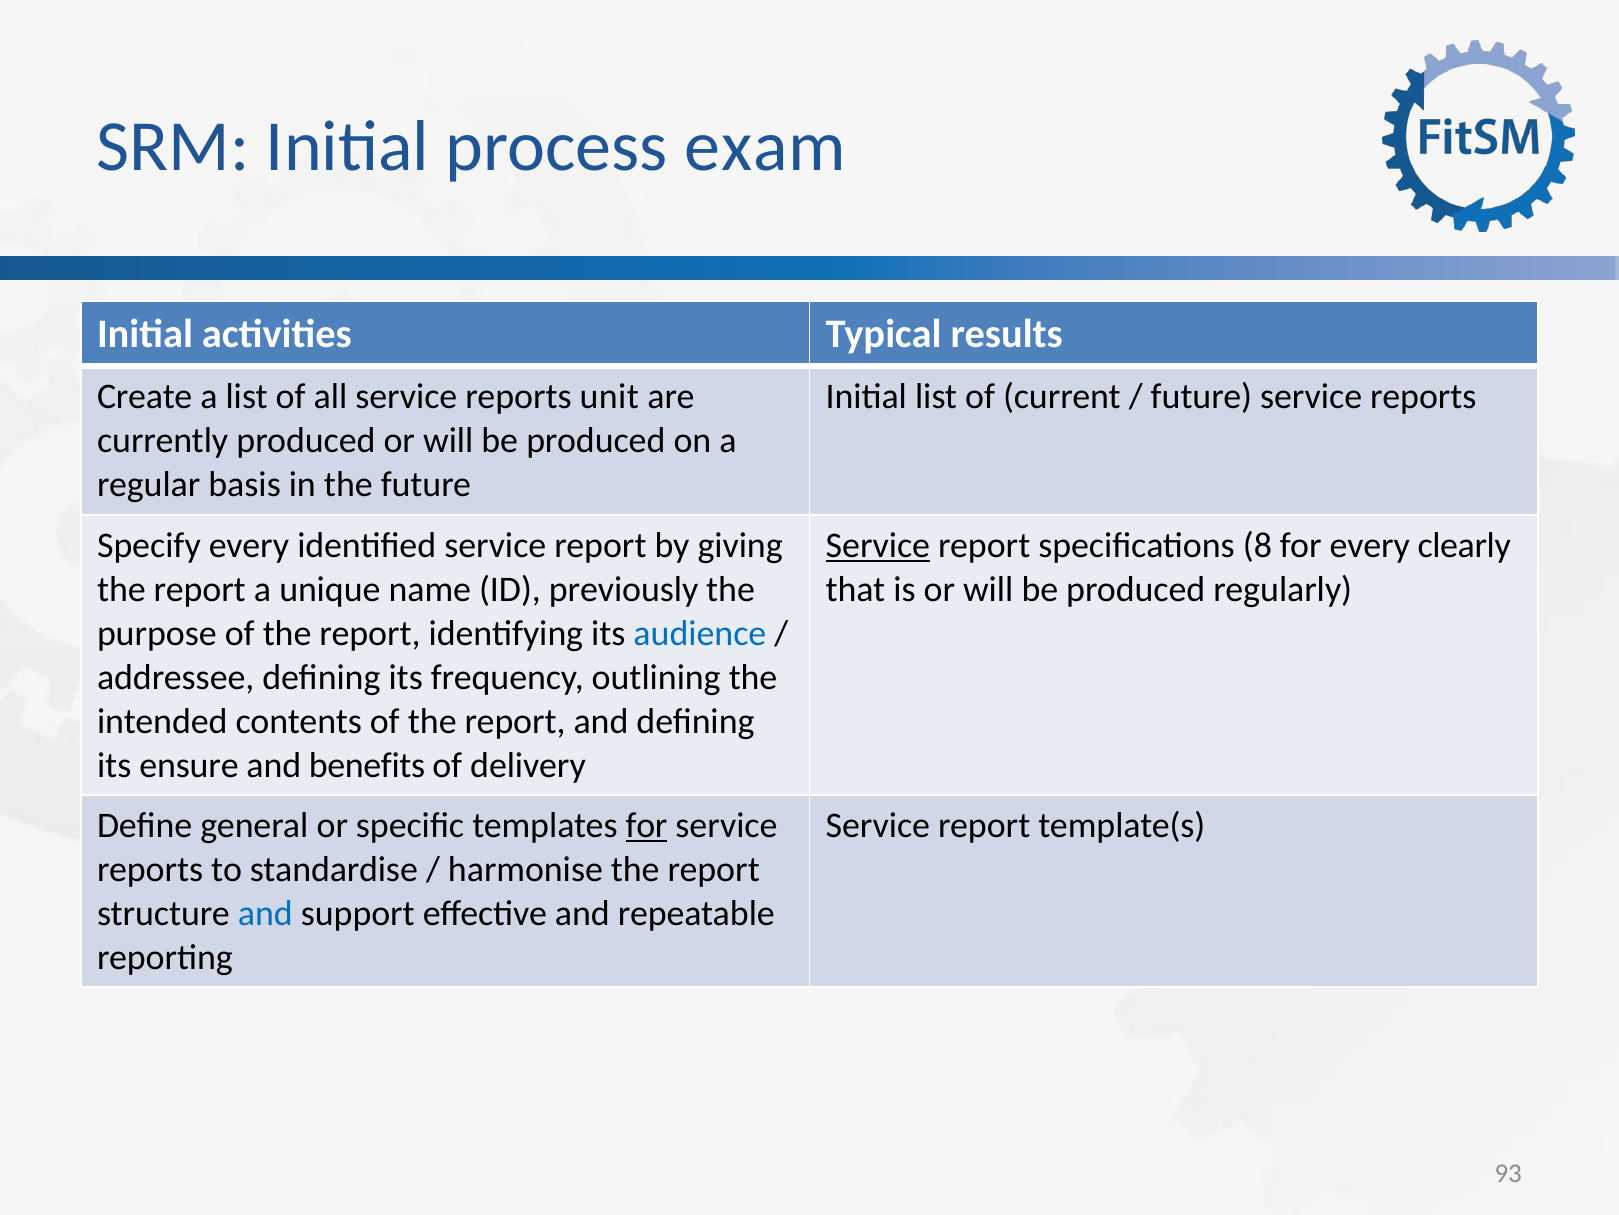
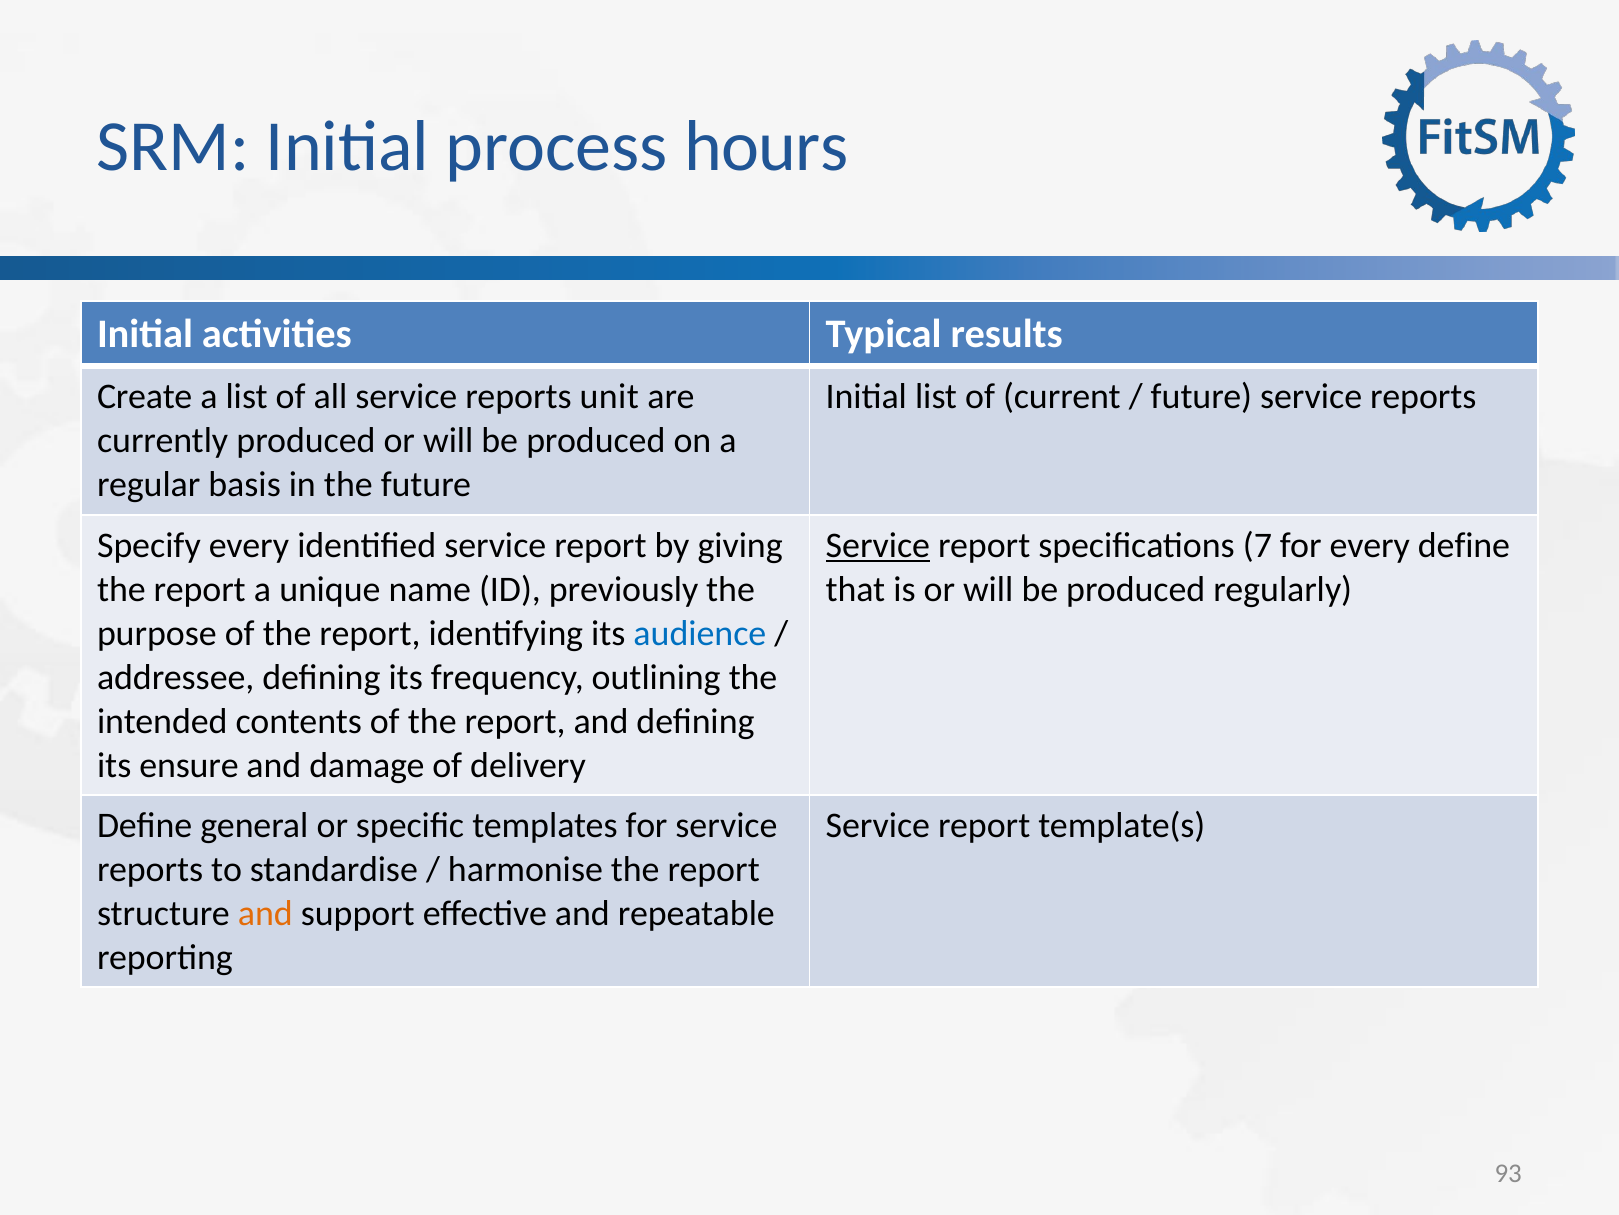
exam: exam -> hours (766, 146)
8: 8 -> 7 (1257, 545)
every clearly: clearly -> define (1464, 545)
benefits: benefits -> damage (367, 765)
for underline: present -> none (647, 825)
and colour: blue -> orange (265, 913)
